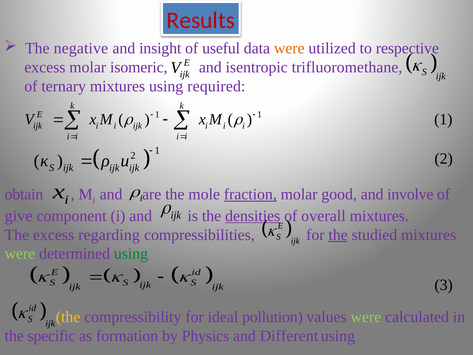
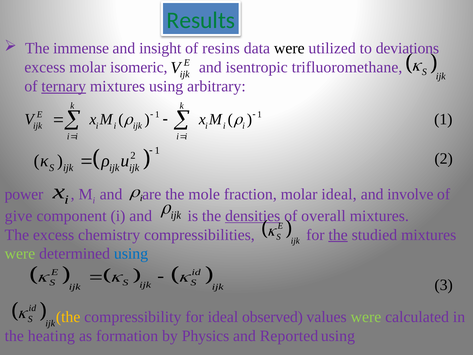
Results colour: red -> green (201, 20)
negative: negative -> immense (81, 48)
useful: useful -> resins (221, 48)
were colour: orange -> black (289, 48)
respective: respective -> deviations (407, 48)
ternary underline: none -> present (64, 86)
required: required -> arbitrary (216, 86)
obtain: obtain -> power (24, 194)
fraction underline: present -> none (250, 194)
molar good: good -> ideal (339, 194)
regarding: regarding -> chemistry (109, 235)
using colour: green -> blue (131, 254)
pollution: pollution -> observed (272, 317)
specific: specific -> heating (51, 336)
Different: Different -> Reported (289, 336)
